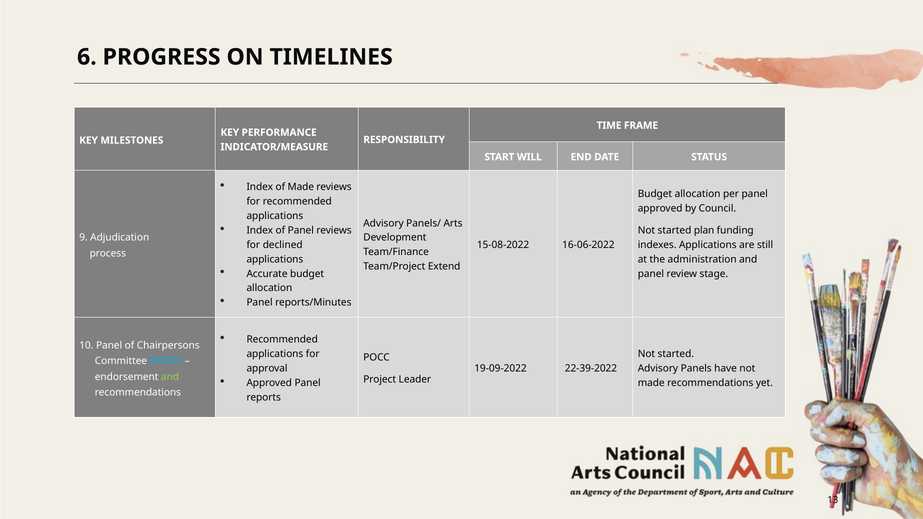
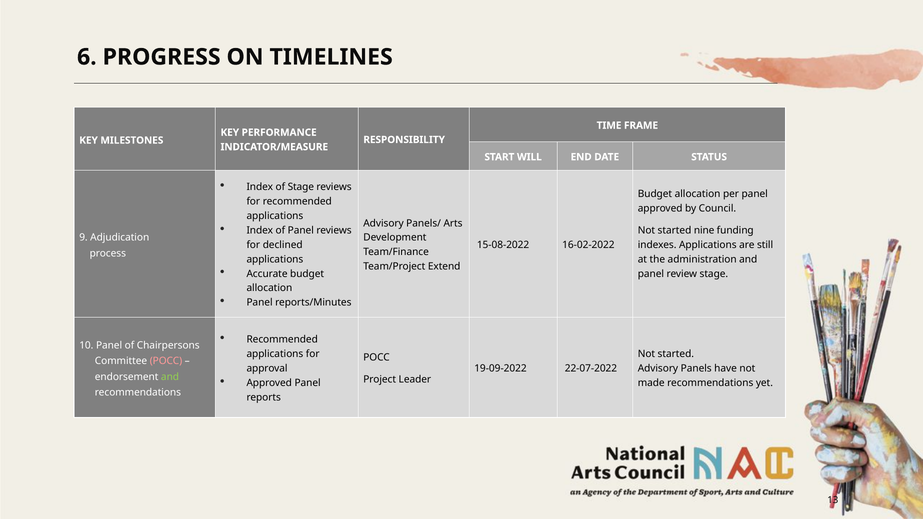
of Made: Made -> Stage (301, 187)
plan: plan -> nine (704, 230)
16-06-2022: 16-06-2022 -> 16-02-2022 (588, 245)
POCC colour: light blue -> pink (166, 361)
22-39-2022: 22-39-2022 -> 22-07-2022 (591, 369)
